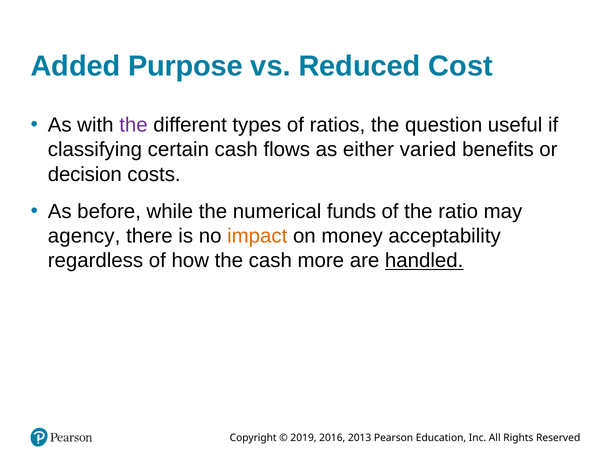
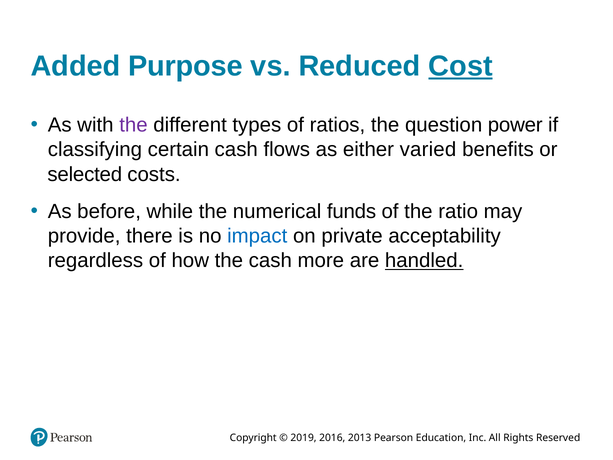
Cost underline: none -> present (461, 66)
useful: useful -> power (515, 125)
decision: decision -> selected (85, 174)
agency: agency -> provide (84, 236)
impact colour: orange -> blue (257, 236)
money: money -> private (352, 236)
